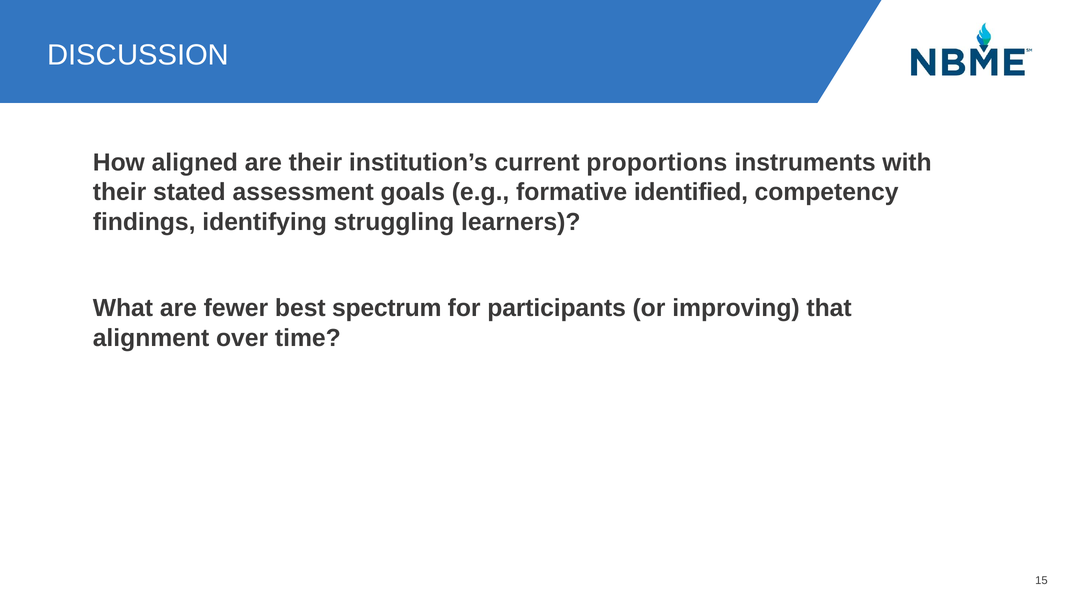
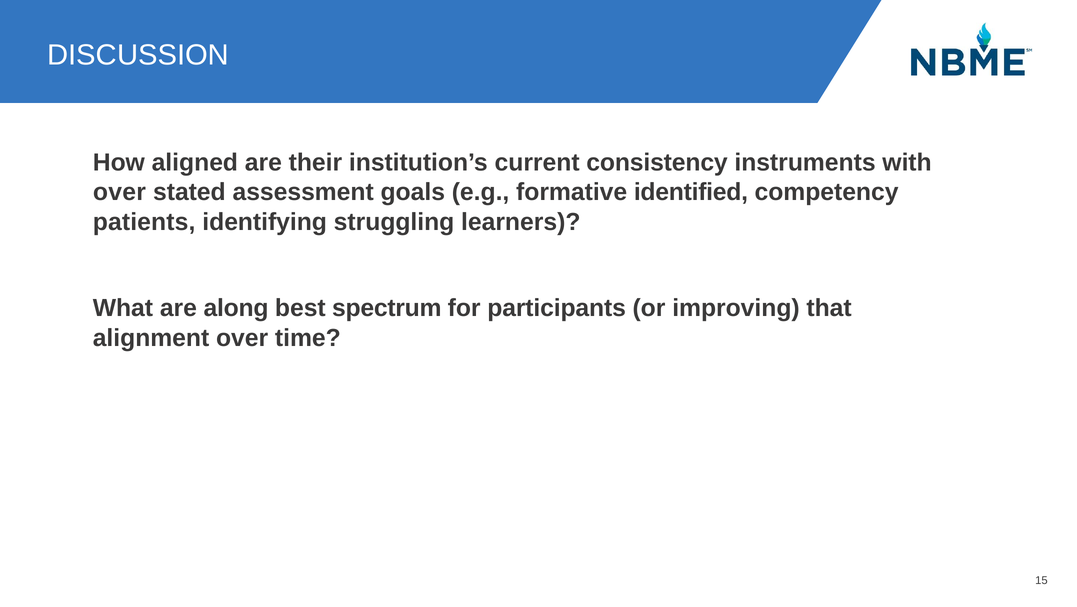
proportions: proportions -> consistency (657, 163)
their: their -> over (119, 192)
findings: findings -> patients (144, 222)
fewer: fewer -> along (236, 308)
